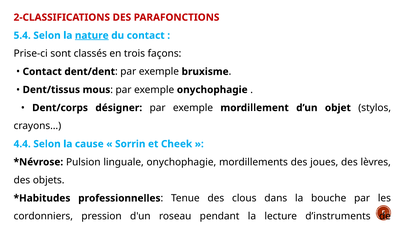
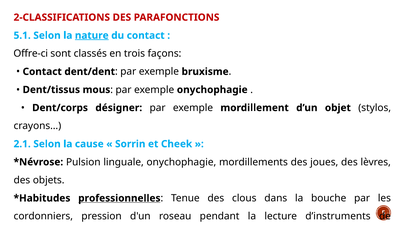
5.4: 5.4 -> 5.1 (22, 35)
Prise-ci: Prise-ci -> Offre-ci (31, 54)
4.4: 4.4 -> 2.1 (22, 144)
professionnelles underline: none -> present (119, 198)
